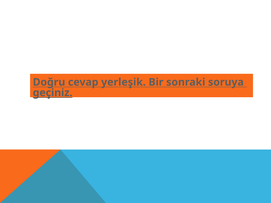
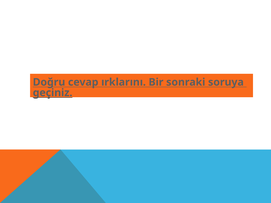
yerleşik: yerleşik -> ırklarını (124, 82)
